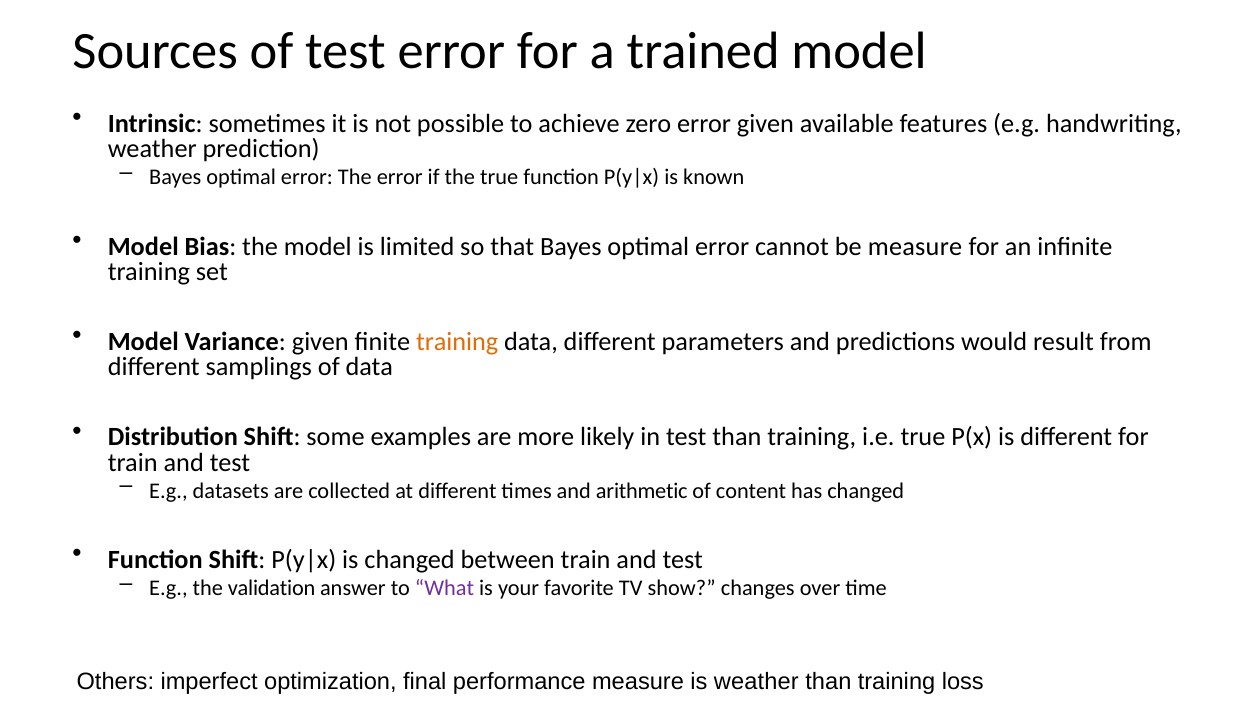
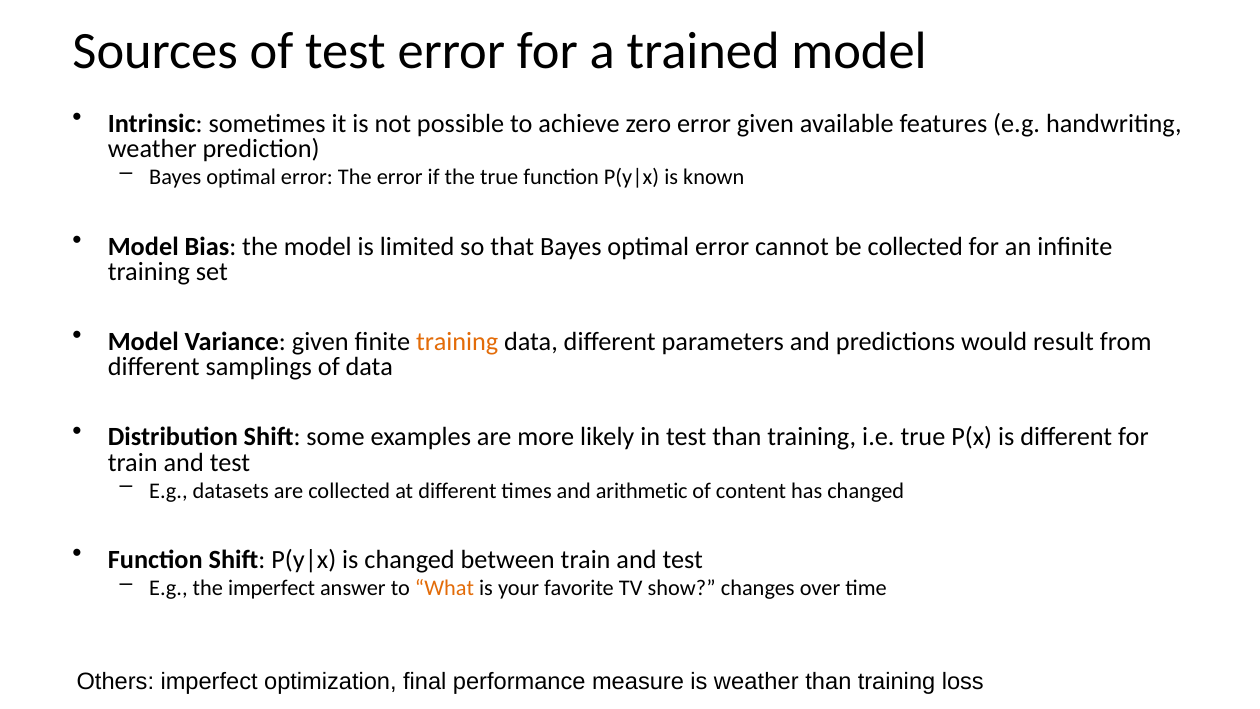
be measure: measure -> collected (915, 246)
the validation: validation -> imperfect (272, 588)
What colour: purple -> orange (444, 588)
